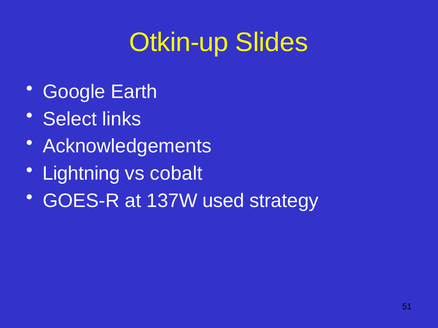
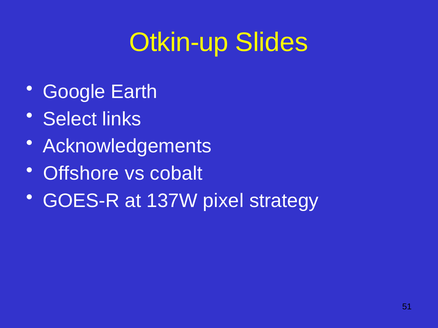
Lightning: Lightning -> Offshore (81, 174)
used: used -> pixel (223, 201)
